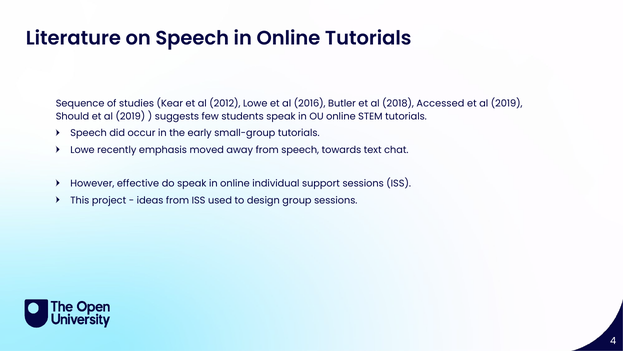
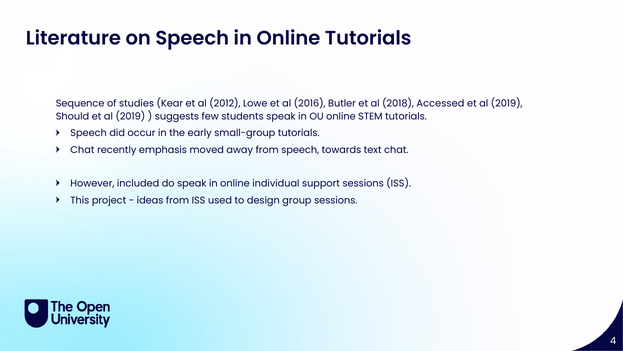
Lowe: Lowe -> Chat (82, 150)
effective: effective -> included (138, 183)
